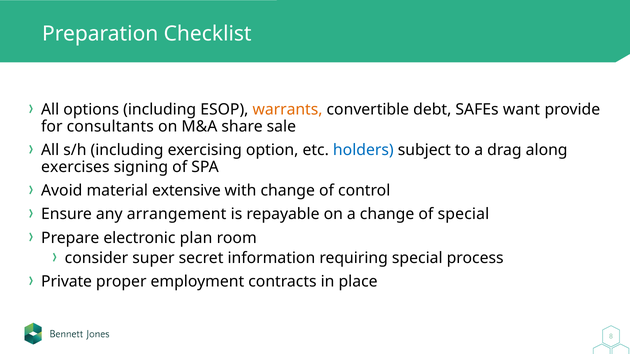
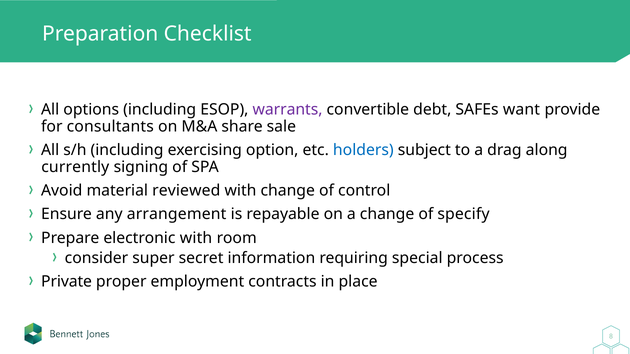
warrants colour: orange -> purple (288, 110)
exercises: exercises -> currently (75, 167)
extensive: extensive -> reviewed (186, 191)
of special: special -> specify (463, 215)
electronic plan: plan -> with (196, 238)
